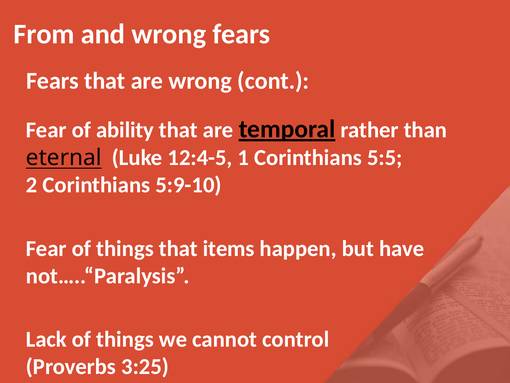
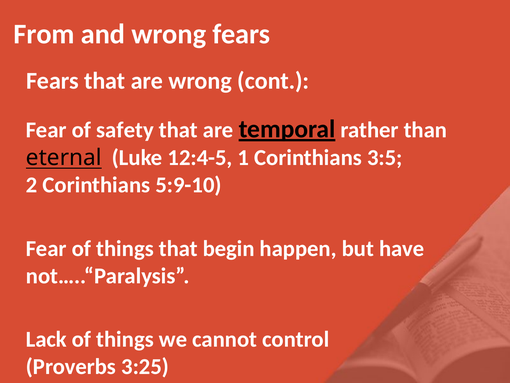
ability: ability -> safety (125, 130)
5:5: 5:5 -> 3:5 (385, 158)
items: items -> begin (229, 248)
